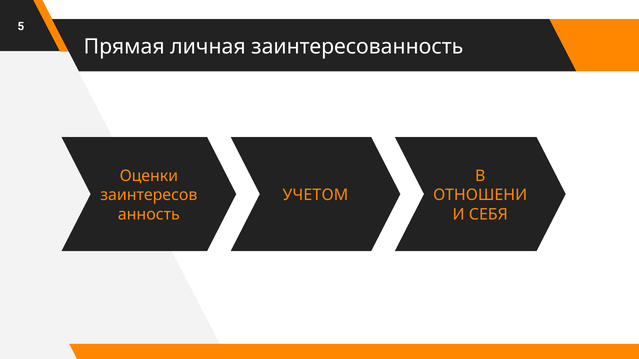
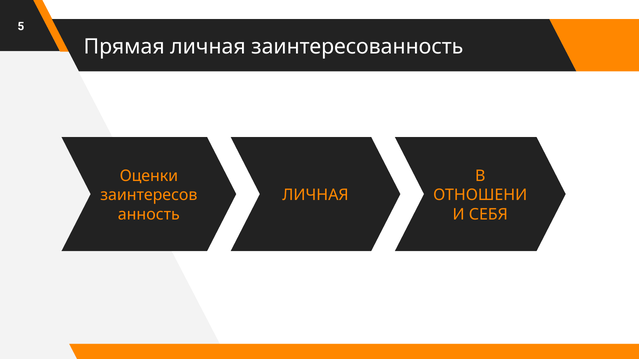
УЧЕТОМ: УЧЕТОМ -> ЛИЧНАЯ (315, 195)
